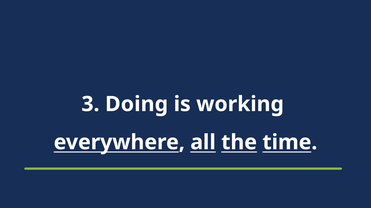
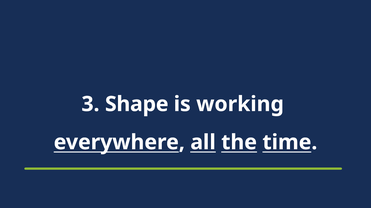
Doing: Doing -> Shape (137, 104)
